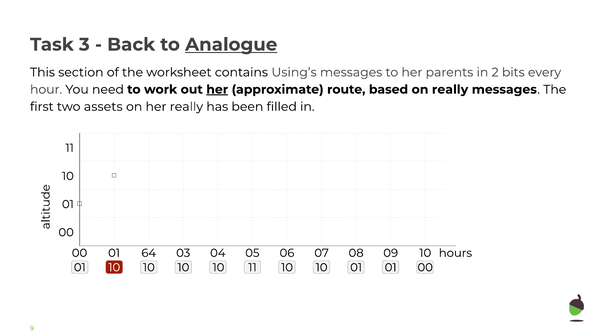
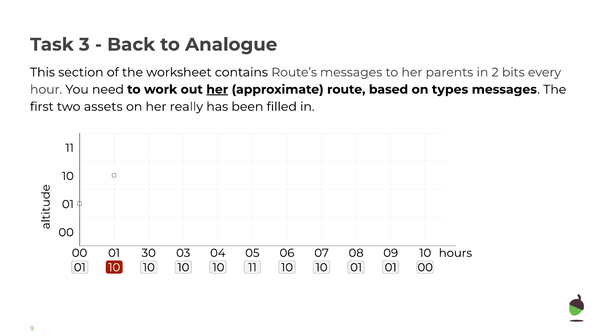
Analogue underline: present -> none (231, 45)
Using’s: Using’s -> Route’s (294, 72)
on really: really -> types (450, 90)
64: 64 -> 30 (149, 253)
